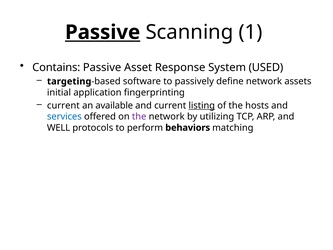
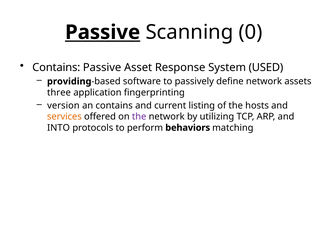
1: 1 -> 0 (251, 32)
targeting: targeting -> providing (69, 81)
initial: initial -> three (59, 92)
current: current -> version (63, 105)
an available: available -> contains (114, 105)
listing underline: present -> none (202, 105)
services colour: blue -> orange (64, 116)
WELL: WELL -> INTO (58, 128)
